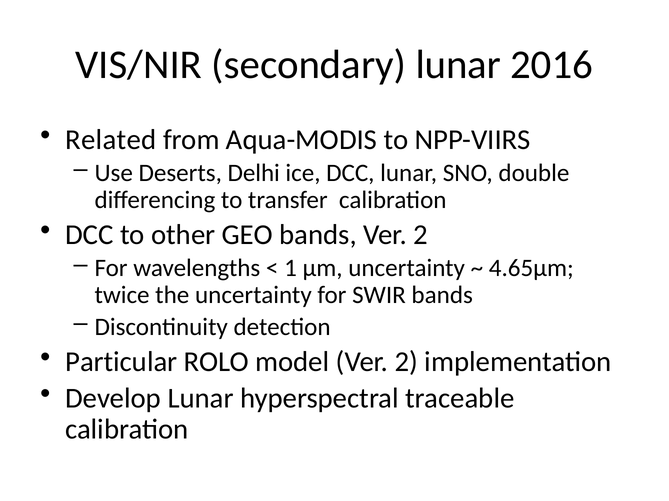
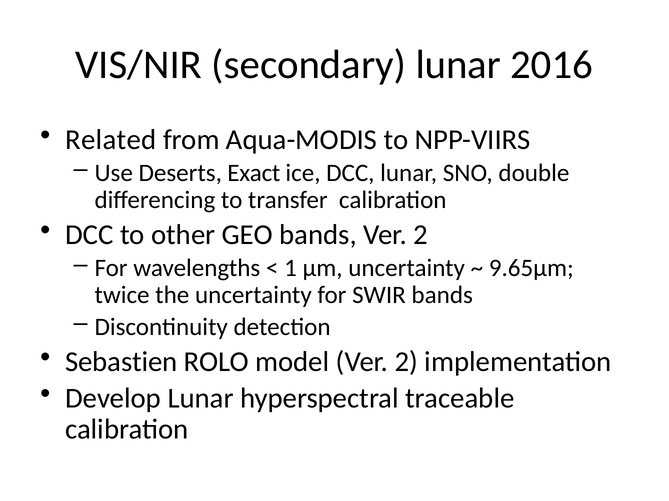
Delhi: Delhi -> Exact (254, 173)
4.65µm: 4.65µm -> 9.65µm (531, 268)
Particular: Particular -> Sebastien (121, 362)
